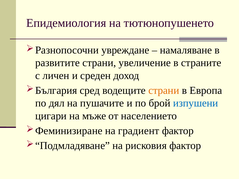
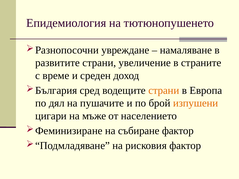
личен: личен -> време (56, 76)
изпушени colour: blue -> orange (196, 103)
градиент: градиент -> събиране (139, 131)
